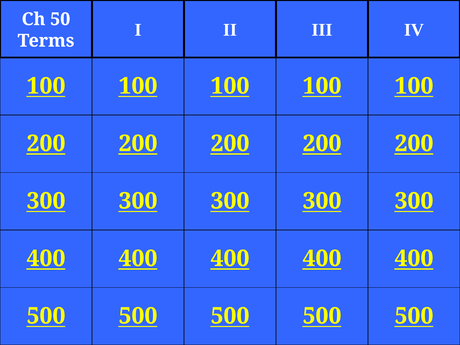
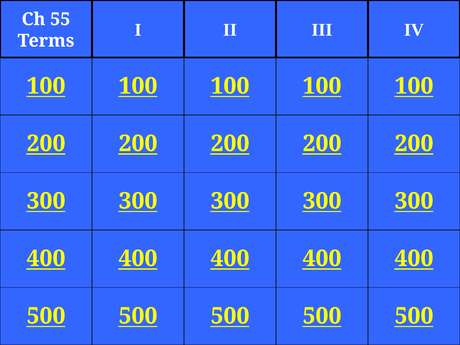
50: 50 -> 55 (60, 19)
